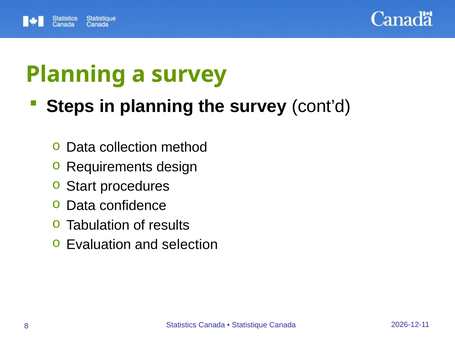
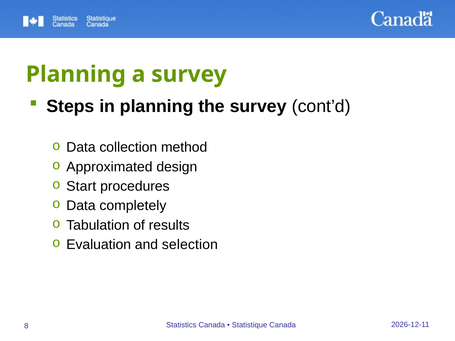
Requirements: Requirements -> Approximated (109, 167)
confidence: confidence -> completely (133, 206)
